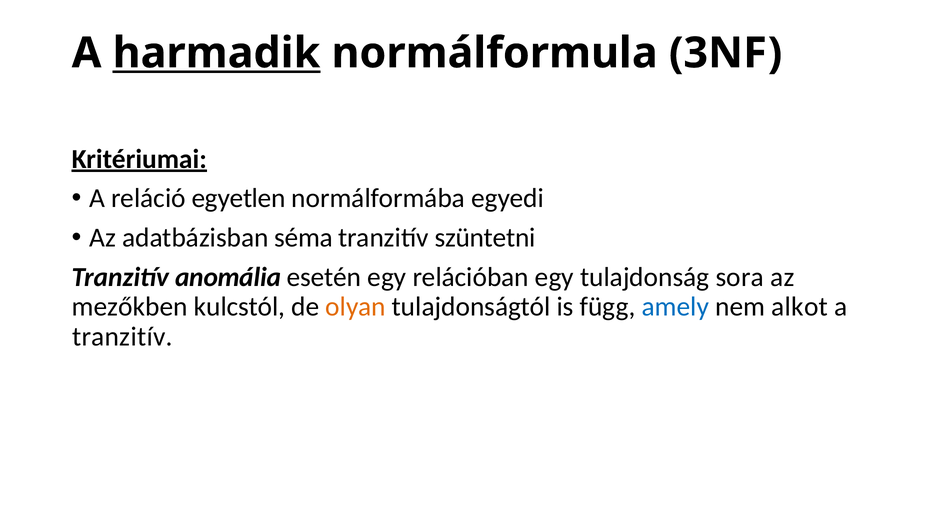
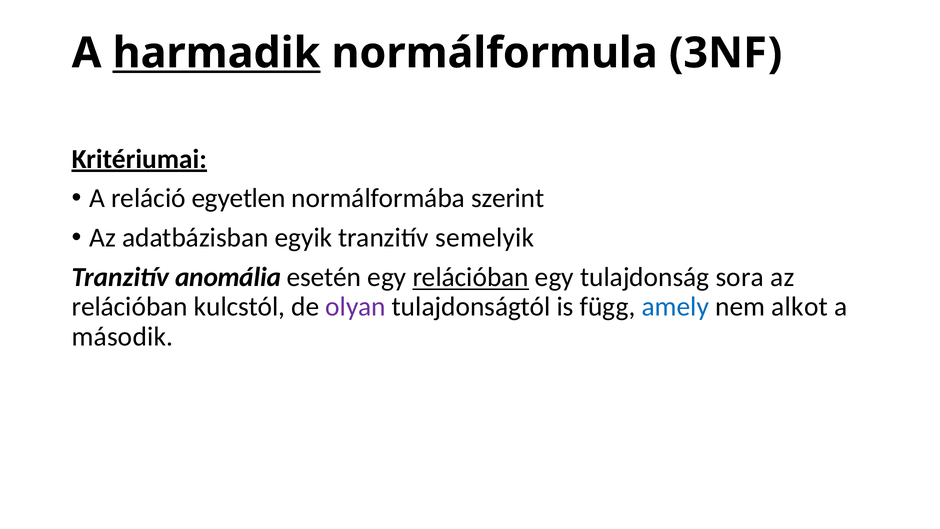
egyedi: egyedi -> szerint (508, 198)
séma: séma -> egyik (304, 238)
szüntetni: szüntetni -> semelyik (485, 238)
relációban underline: none -> present (471, 277)
mezőkben: mezőkben -> relációban (130, 307)
olyan colour: orange -> purple (356, 307)
tranzitív: tranzitív -> második (122, 336)
